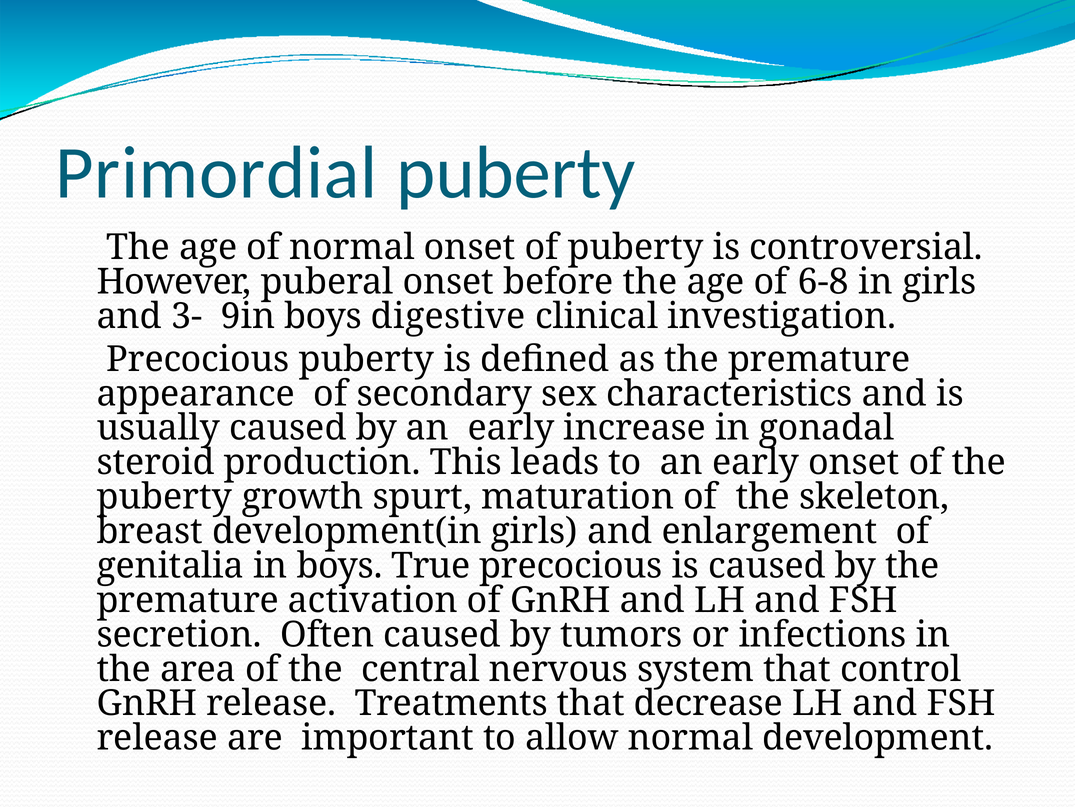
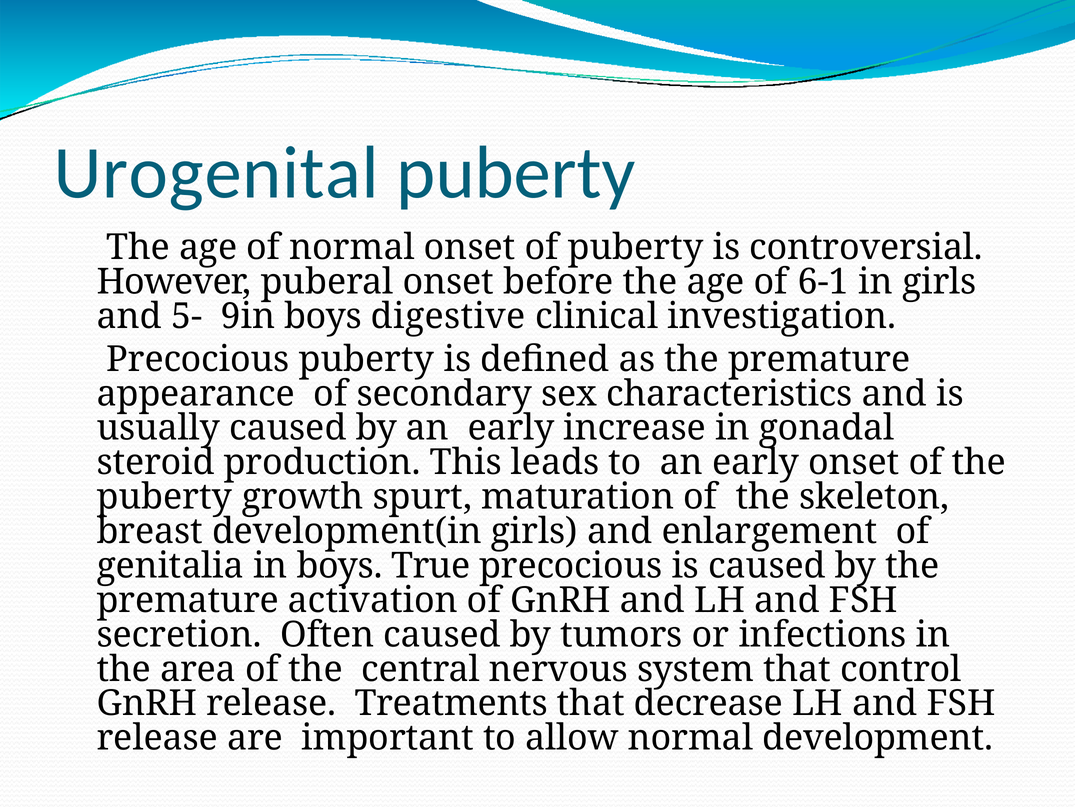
Primordial: Primordial -> Urogenital (216, 173)
6-8: 6-8 -> 6-1 (823, 282)
3-: 3- -> 5- (187, 316)
